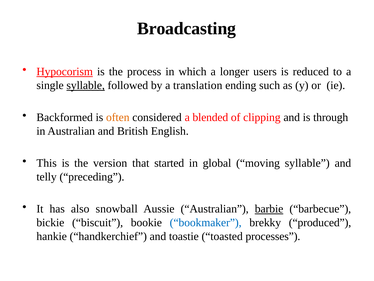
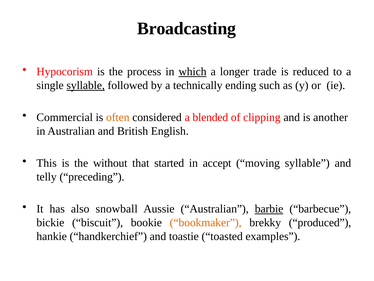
Hypocorism underline: present -> none (65, 72)
which underline: none -> present (193, 72)
users: users -> trade (265, 72)
translation: translation -> technically (198, 85)
Backformed: Backformed -> Commercial (65, 117)
through: through -> another (331, 117)
version: version -> without (110, 163)
global: global -> accept (217, 163)
bookmaker colour: blue -> orange (206, 222)
processes: processes -> examples (273, 236)
